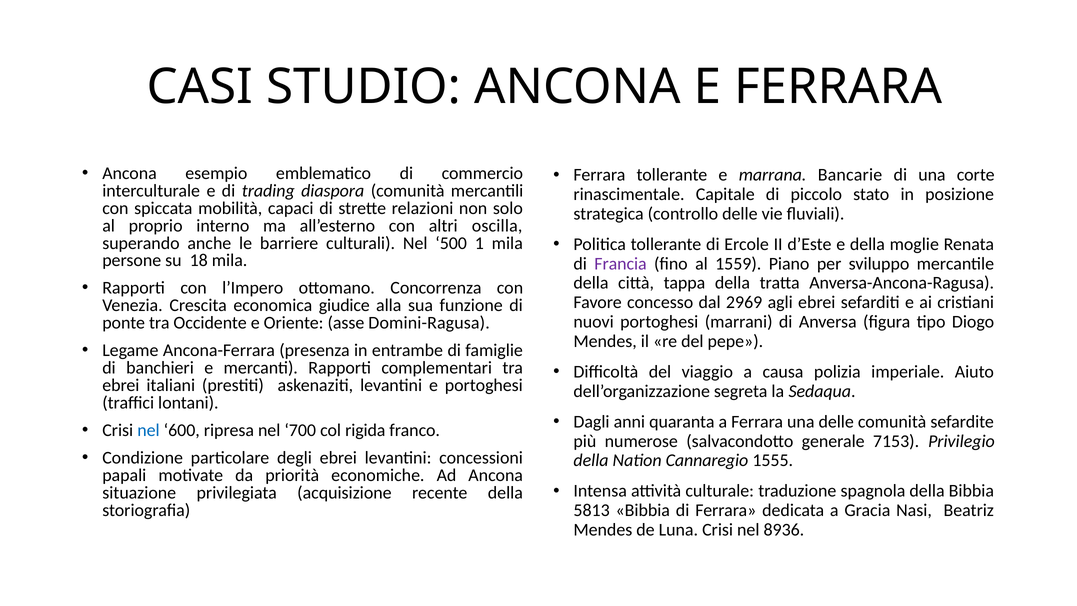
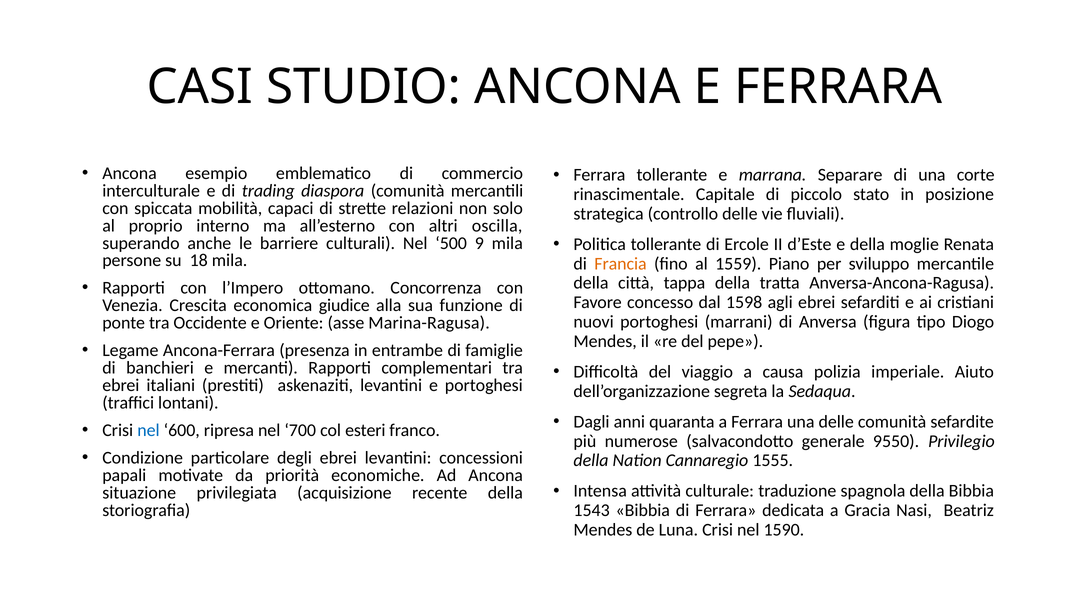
Bancarie: Bancarie -> Separare (850, 175)
1: 1 -> 9 (479, 243)
Francia colour: purple -> orange (621, 264)
2969: 2969 -> 1598 (744, 302)
Domini-Ragusa: Domini-Ragusa -> Marina-Ragusa (429, 323)
rigida: rigida -> esteri (365, 430)
7153: 7153 -> 9550 (896, 441)
5813: 5813 -> 1543 (592, 510)
8936: 8936 -> 1590 (784, 530)
